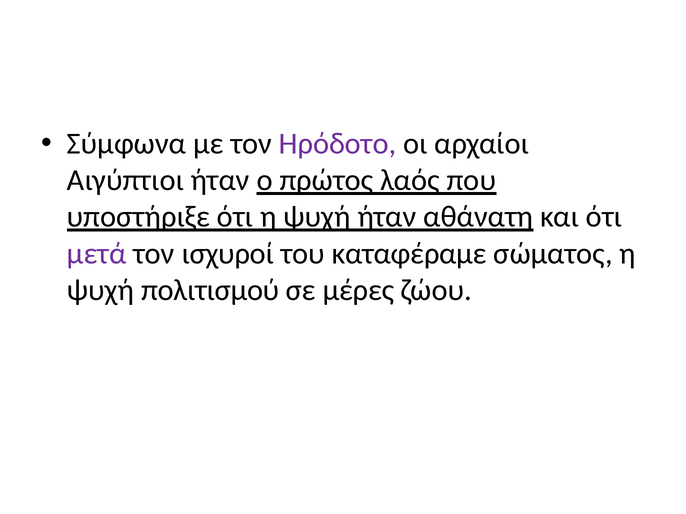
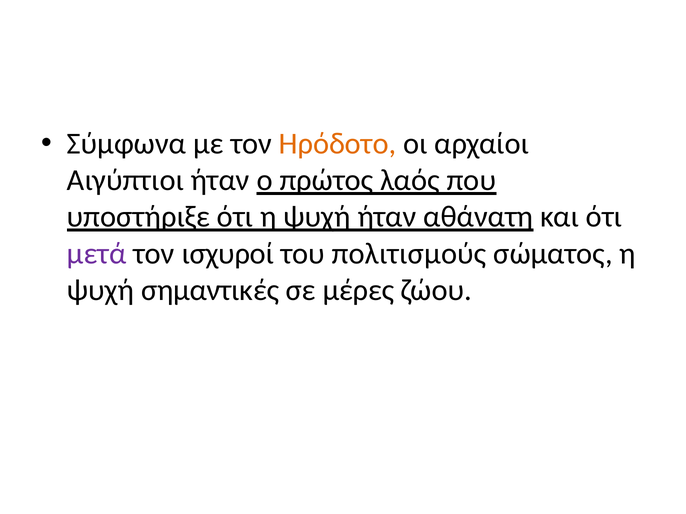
Ηρόδοτο colour: purple -> orange (338, 144)
καταφέραμε: καταφέραμε -> πολιτισμούς (409, 254)
πολιτισμού: πολιτισμού -> σημαντικές (210, 290)
